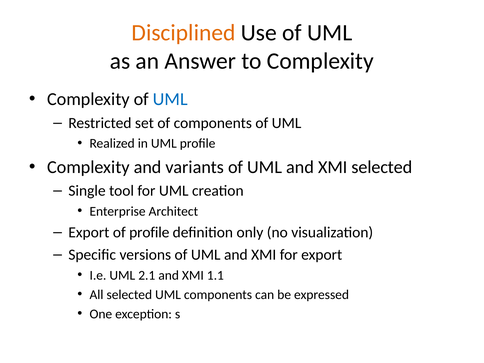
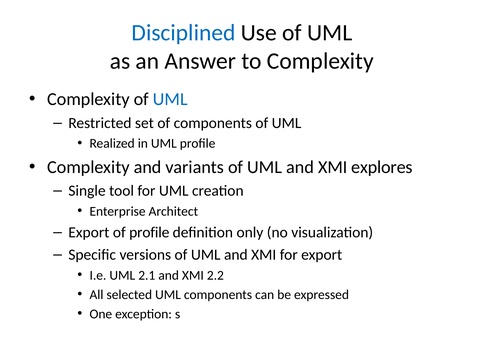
Disciplined colour: orange -> blue (184, 33)
XMI selected: selected -> explores (382, 167)
1.1: 1.1 -> 2.2 (215, 275)
